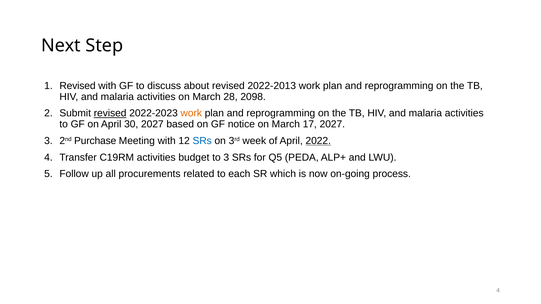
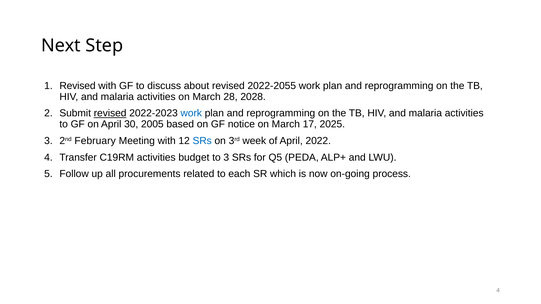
2022-2013: 2022-2013 -> 2022-2055 (272, 86)
2098: 2098 -> 2028 (253, 97)
work colour: orange -> blue (191, 113)
30 2027: 2027 -> 2005 (152, 124)
17 2027: 2027 -> 2025 (332, 124)
Purchase: Purchase -> February (95, 141)
2022 underline: present -> none (318, 141)
